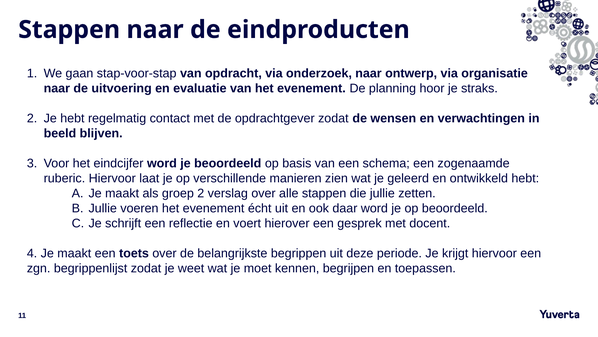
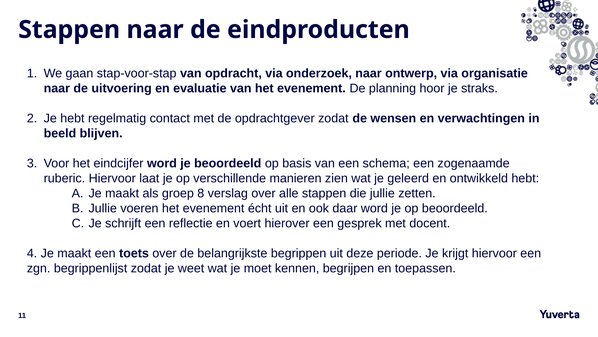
groep 2: 2 -> 8 (201, 193)
